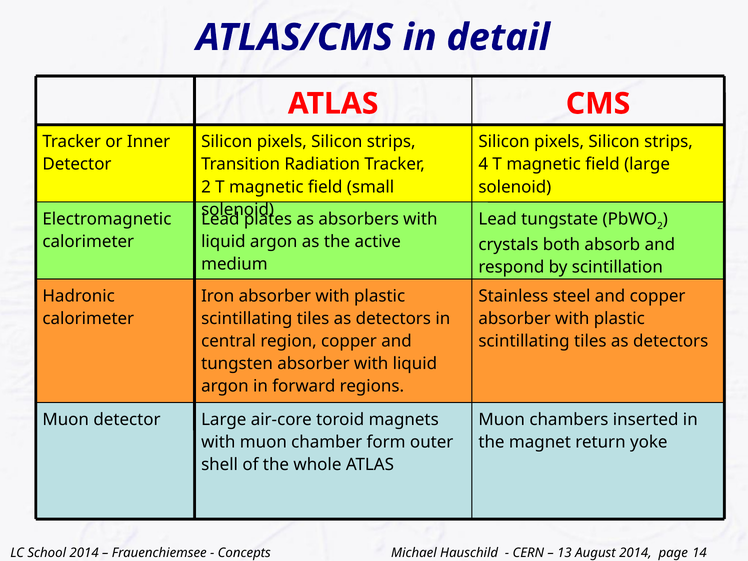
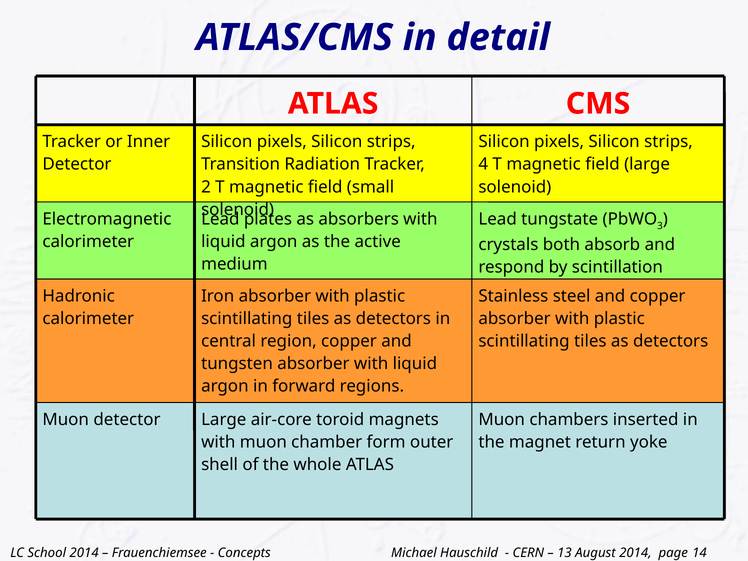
2: 2 -> 3 (660, 226)
